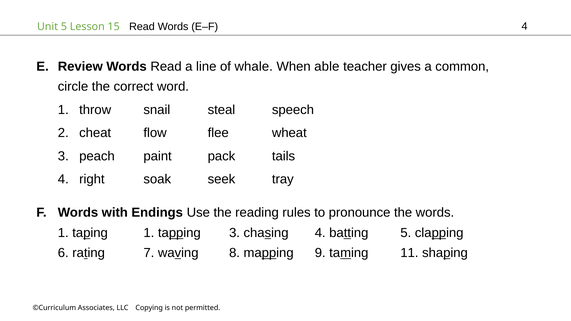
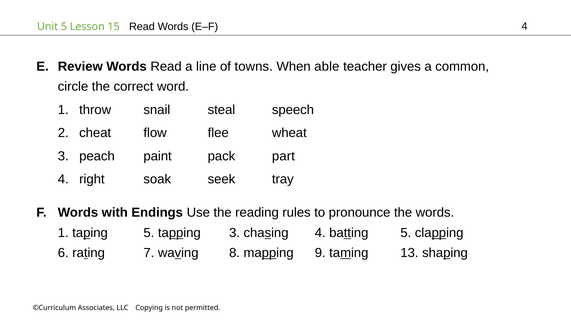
whale: whale -> towns (254, 66)
tails: tails -> part (283, 156)
taping 1: 1 -> 5 (149, 233)
11: 11 -> 13 (409, 253)
